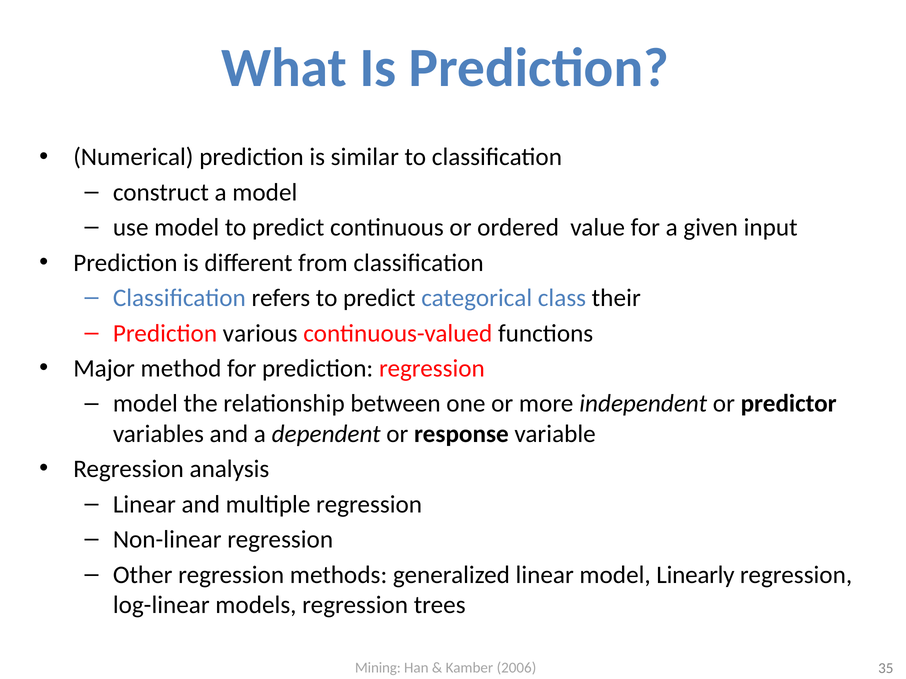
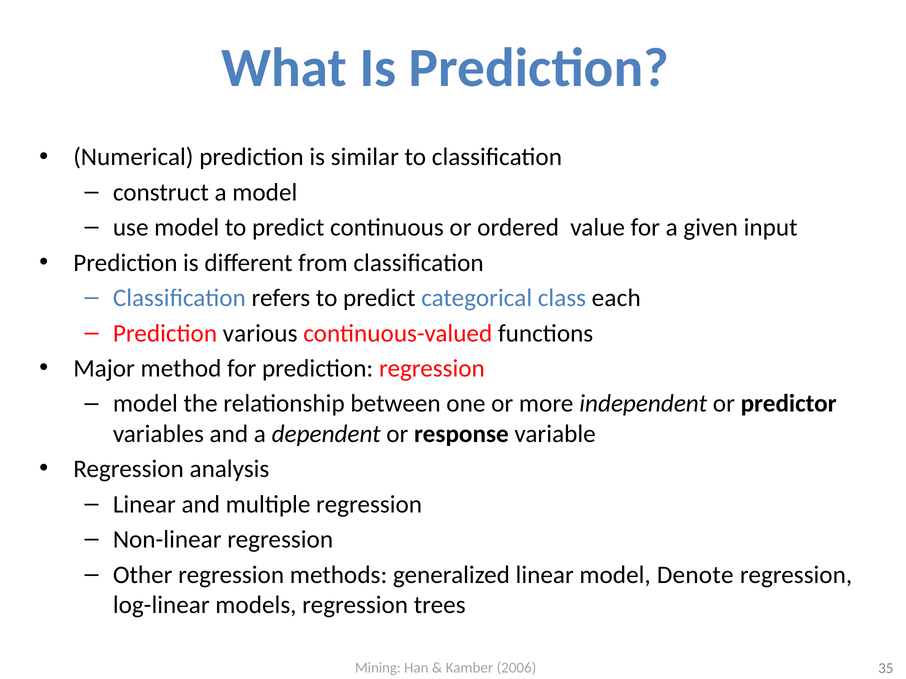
their: their -> each (616, 298)
Linearly: Linearly -> Denote (695, 575)
